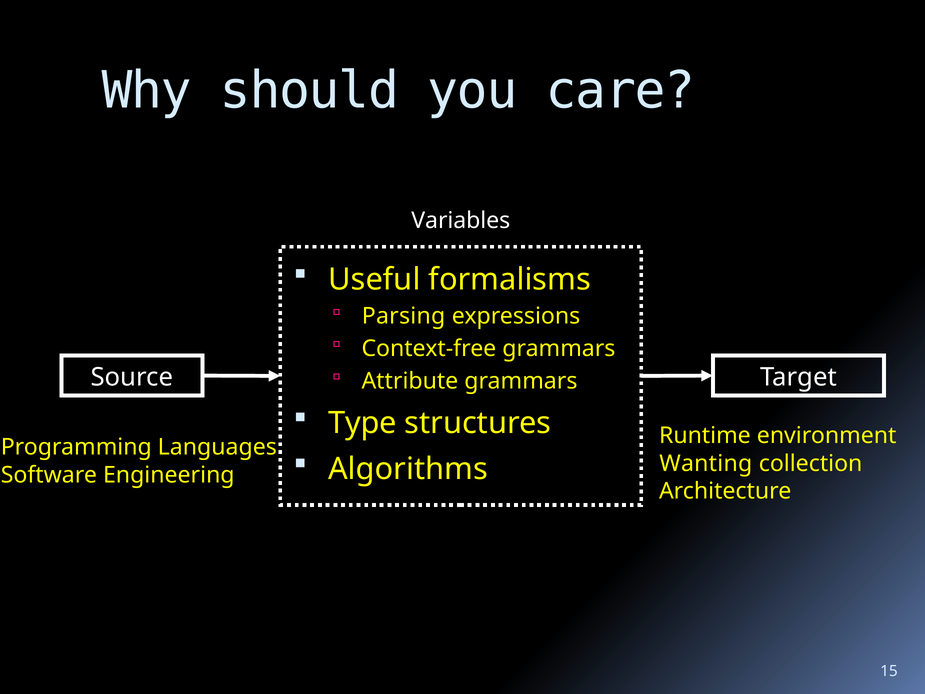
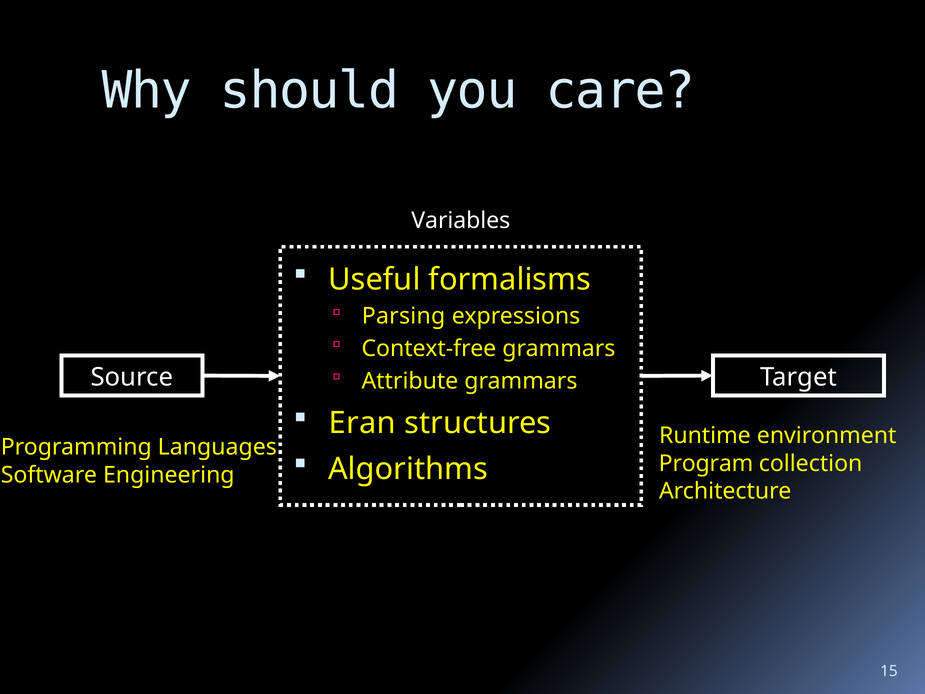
Type: Type -> Eran (362, 423)
Wanting: Wanting -> Program (706, 463)
